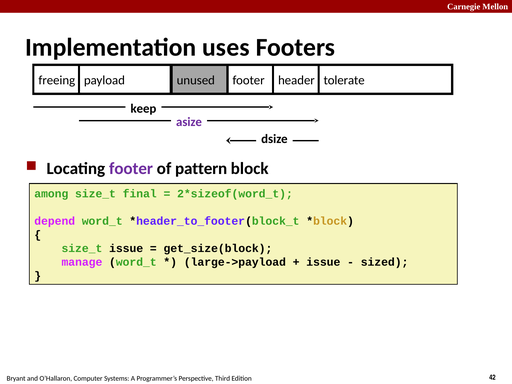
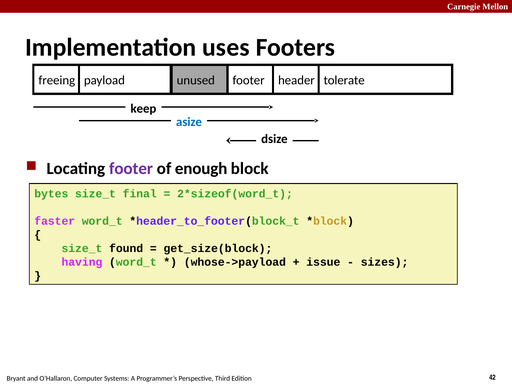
asize colour: purple -> blue (189, 122)
pattern: pattern -> enough (201, 168)
among: among -> bytes (51, 194)
depend: depend -> faster (55, 221)
size_t issue: issue -> found (126, 248)
manage: manage -> having (82, 262)
large->payload: large->payload -> whose->payload (235, 262)
sized: sized -> sizes (385, 262)
